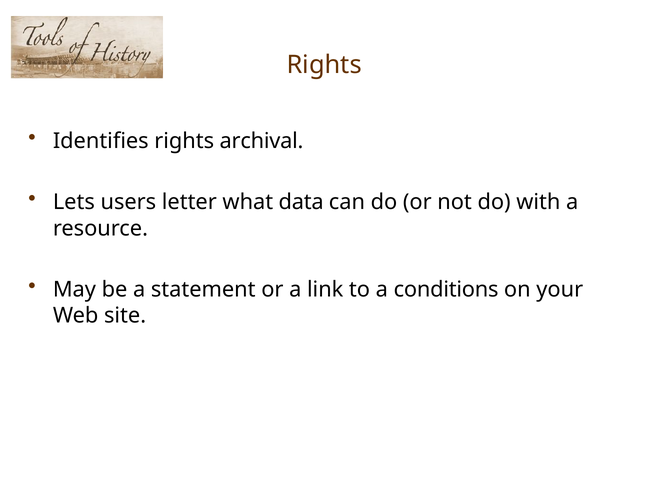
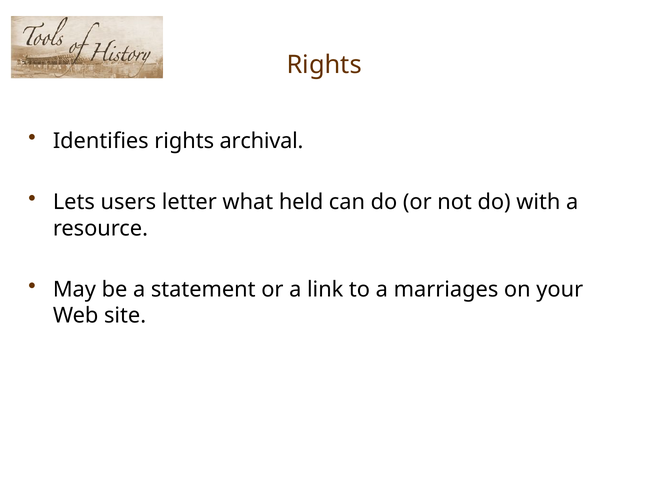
data: data -> held (301, 202)
conditions: conditions -> marriages (446, 289)
